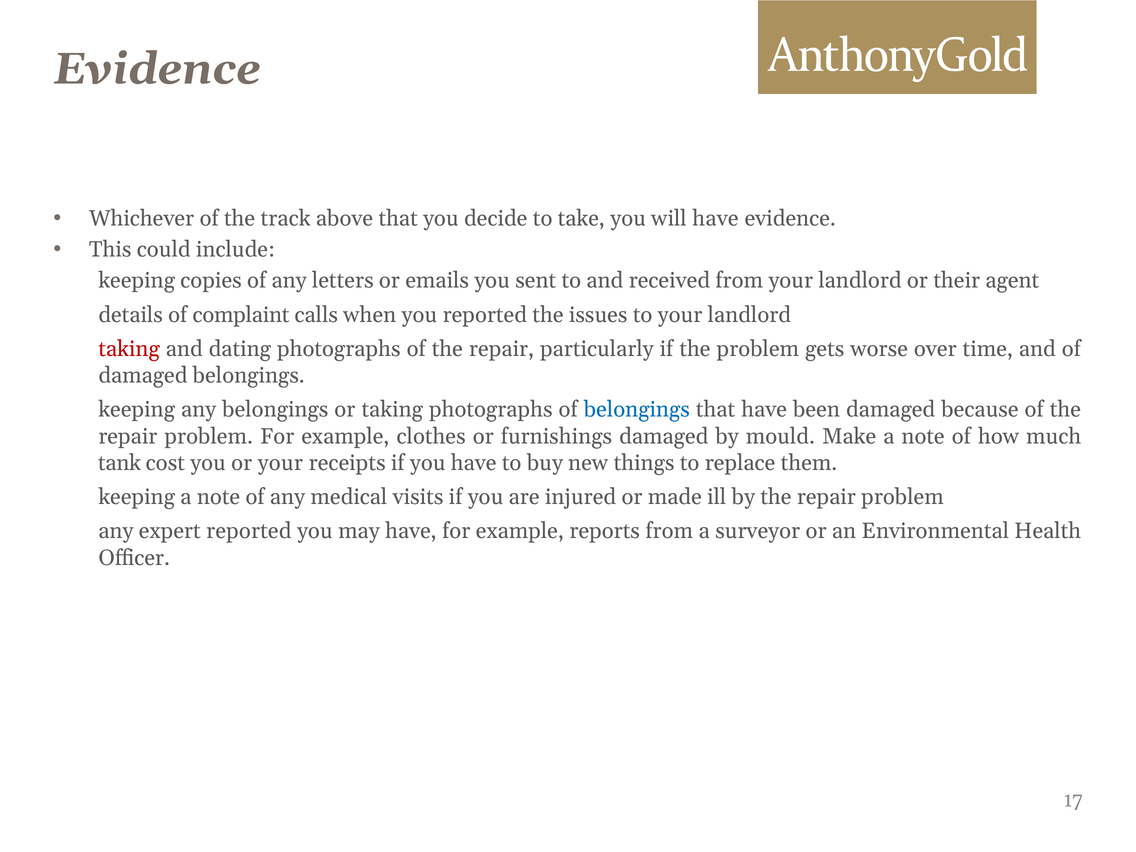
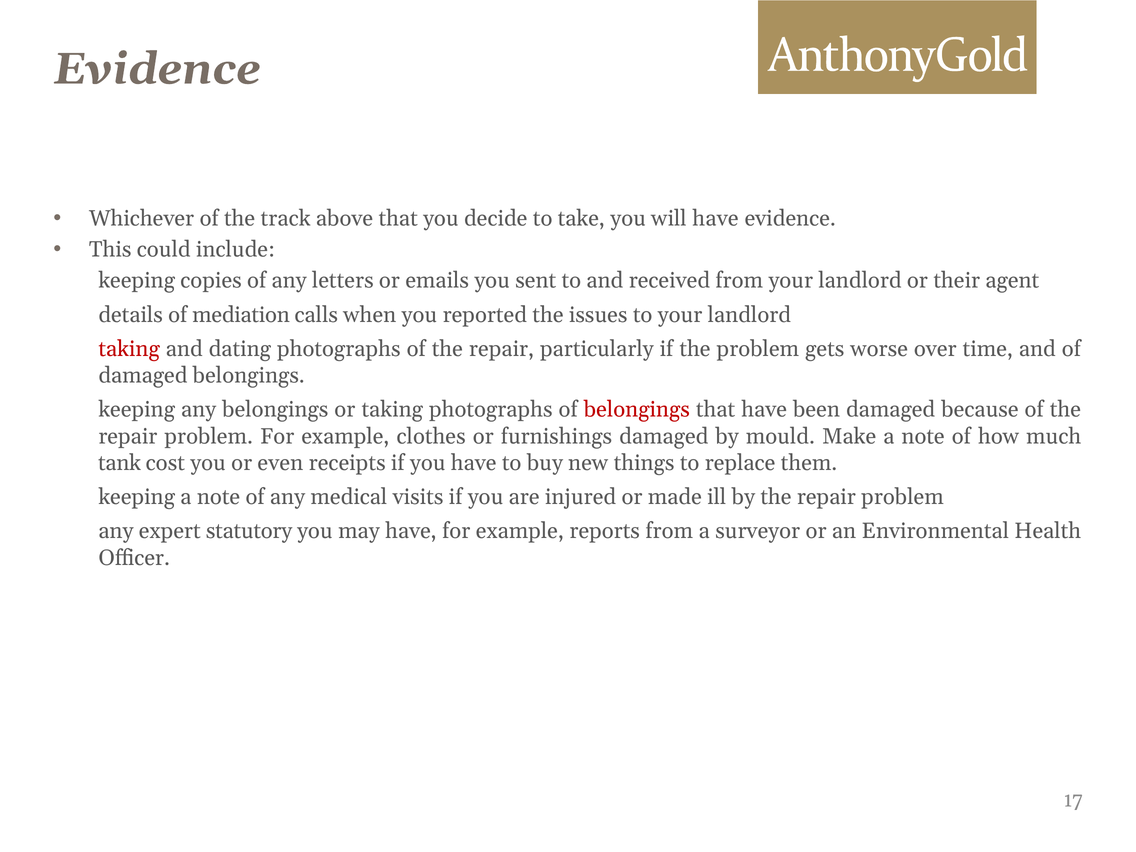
complaint: complaint -> mediation (241, 315)
belongings colour: blue -> red (637, 410)
or your: your -> even (280, 463)
expert reported: reported -> statutory (249, 531)
